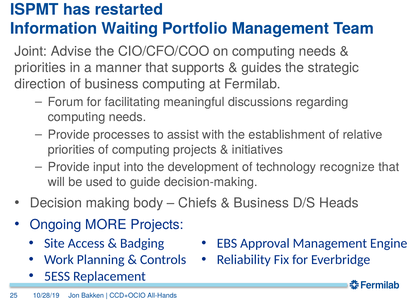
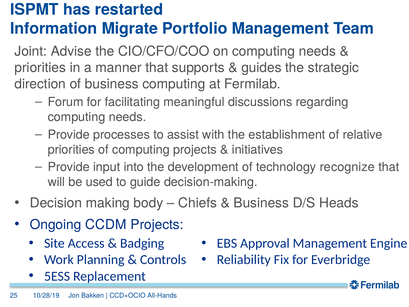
Waiting: Waiting -> Migrate (130, 29)
MORE: MORE -> CCDM (106, 224)
